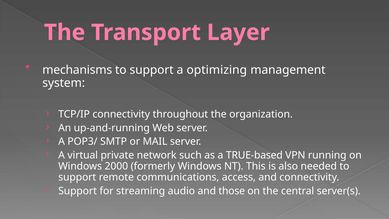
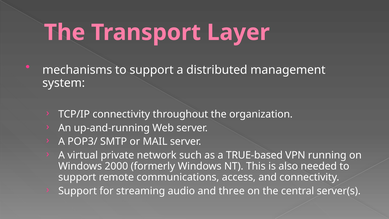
optimizing: optimizing -> distributed (217, 70)
those: those -> three (232, 191)
